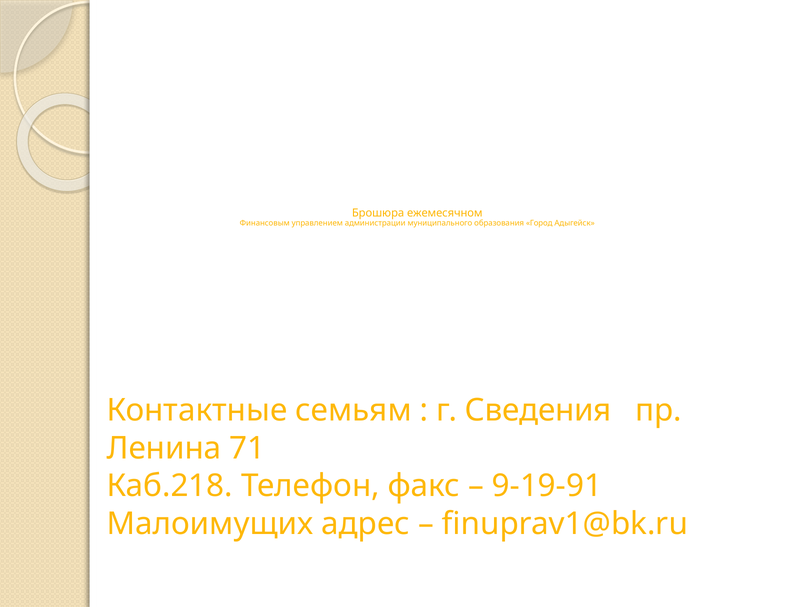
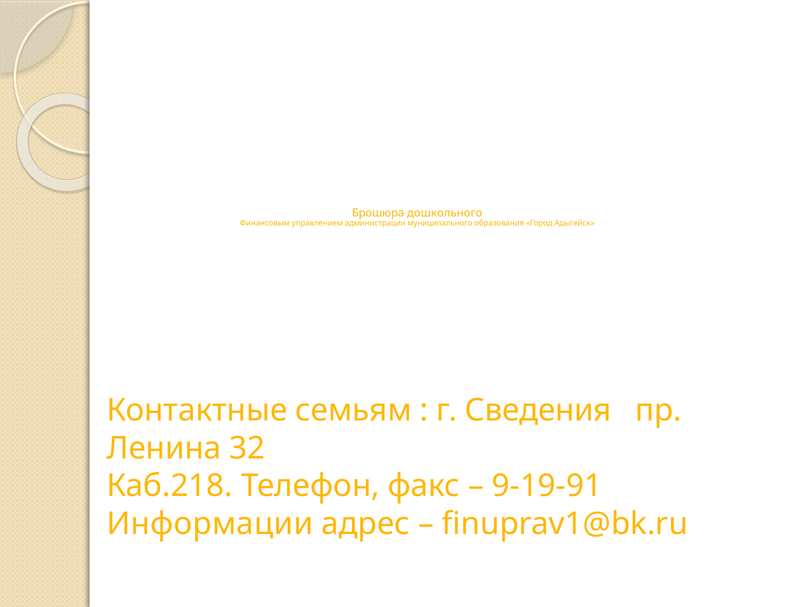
ежемесячном: ежемесячном -> дошкольного (445, 213)
71: 71 -> 32 (247, 448)
Малоимущих: Малоимущих -> Информации (210, 524)
